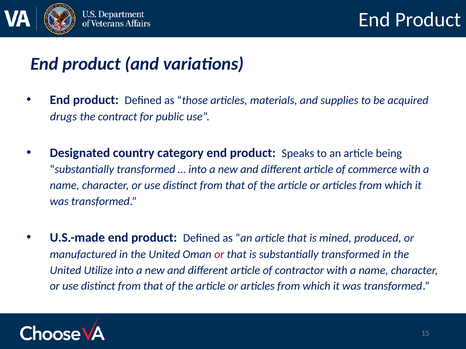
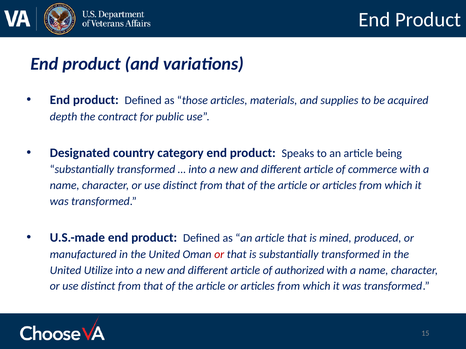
drugs: drugs -> depth (64, 117)
contractor: contractor -> authorized (299, 271)
